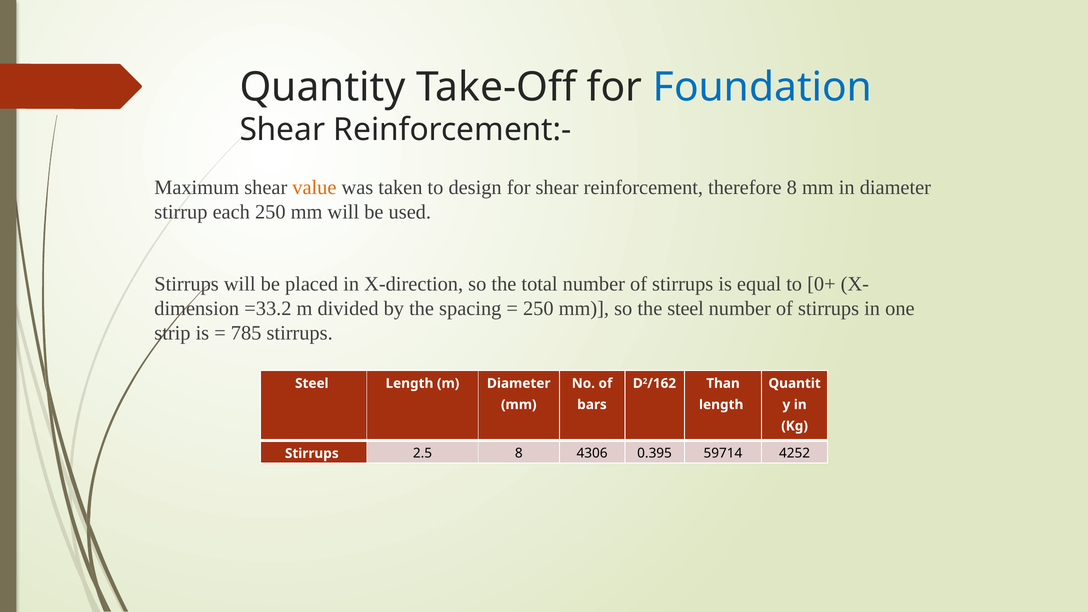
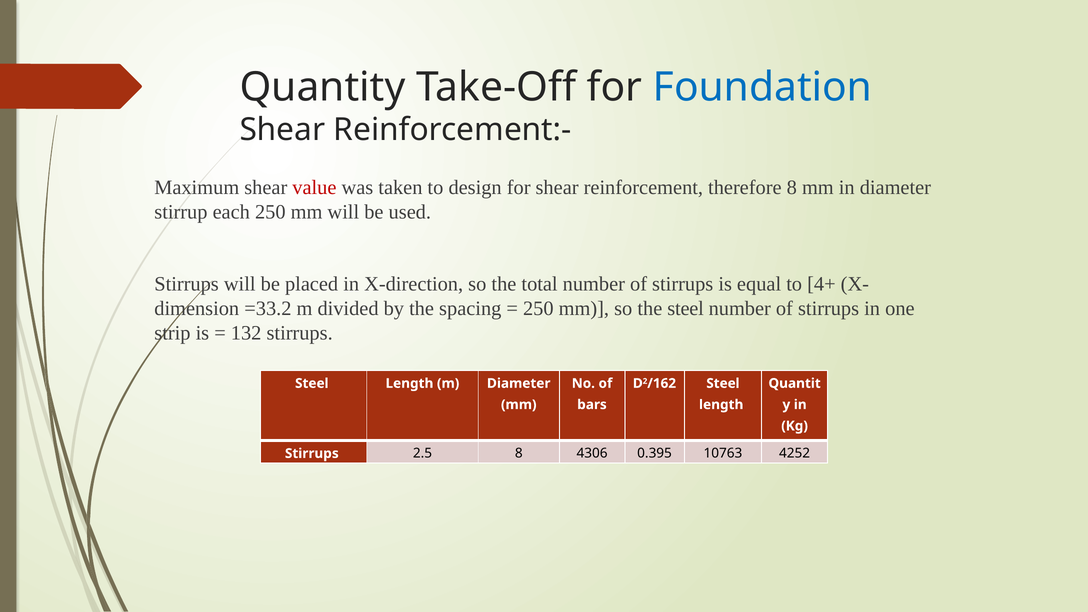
value colour: orange -> red (314, 188)
0+: 0+ -> 4+ (821, 284)
785: 785 -> 132 (246, 333)
D2/162 Than: Than -> Steel (723, 383)
59714: 59714 -> 10763 (723, 453)
